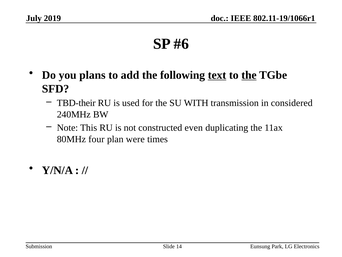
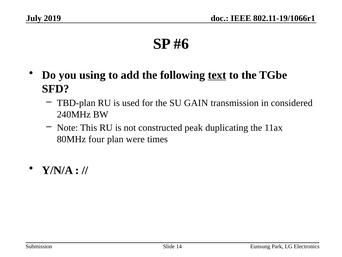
plans: plans -> using (92, 75)
the underline: present -> none (249, 75)
TBD-their: TBD-their -> TBD-plan (76, 103)
WITH: WITH -> GAIN (196, 103)
even: even -> peak (194, 128)
